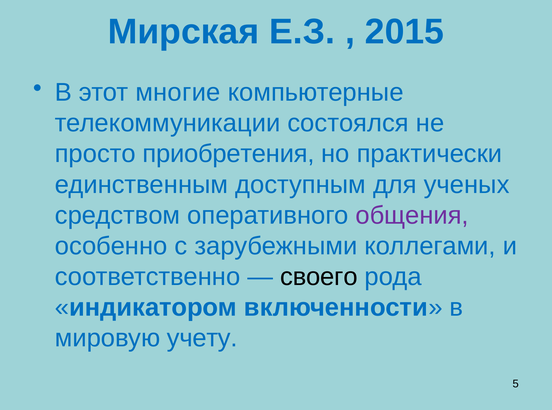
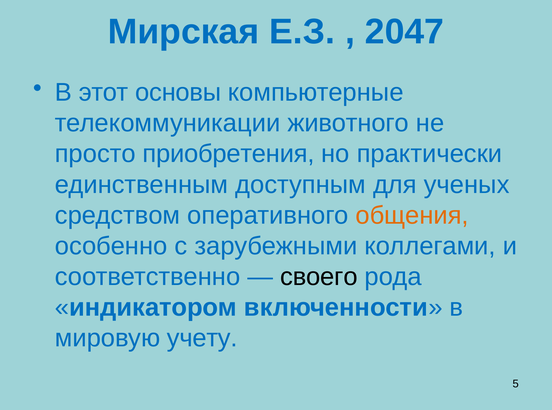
2015: 2015 -> 2047 (404, 32)
многие: многие -> основы (178, 93)
состоялся: состоялся -> животного (348, 123)
общения colour: purple -> orange (412, 215)
